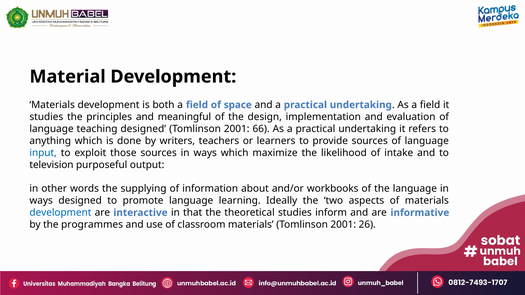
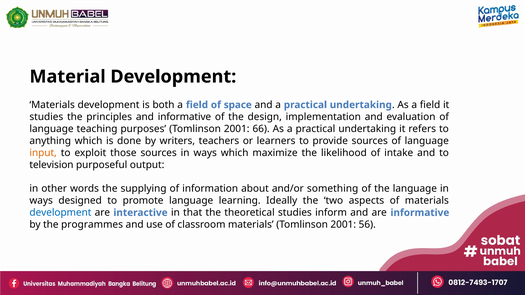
and meaningful: meaningful -> informative (184, 117)
teaching designed: designed -> purposes (143, 129)
input colour: blue -> orange (43, 153)
workbooks: workbooks -> something (333, 189)
26: 26 -> 56 (367, 225)
